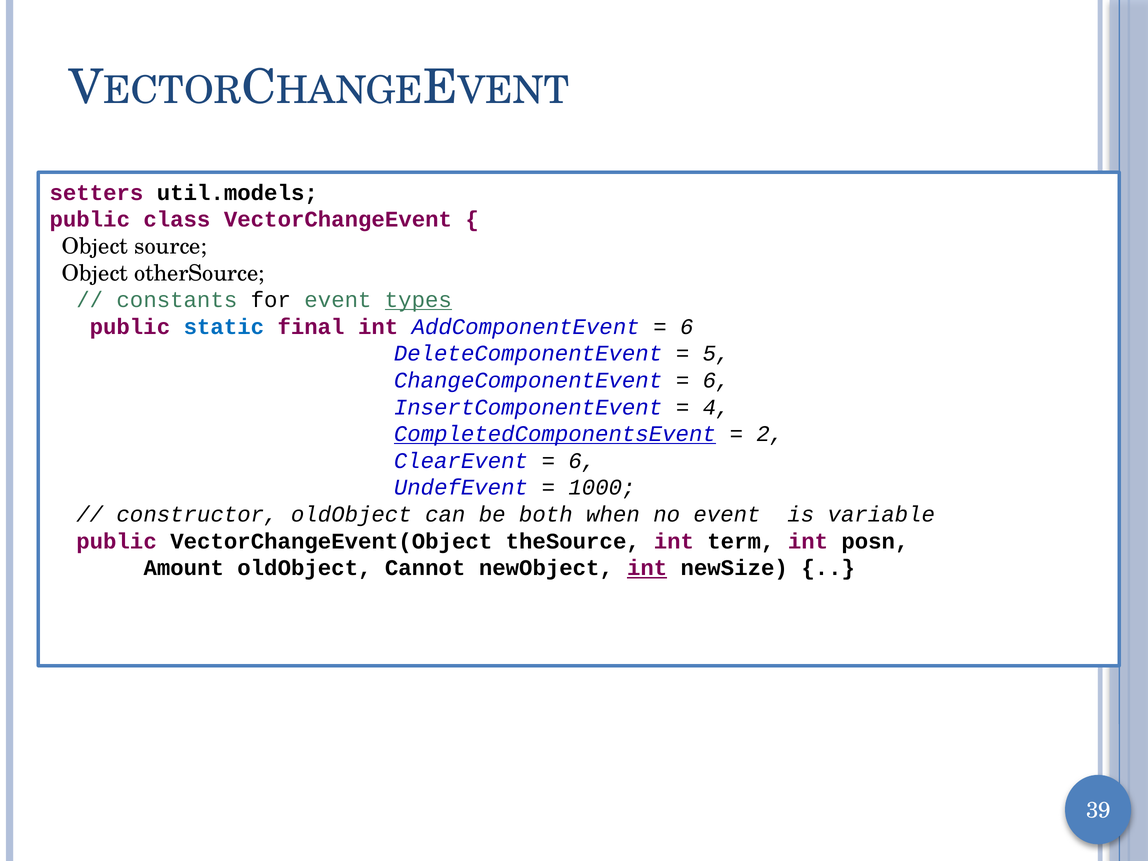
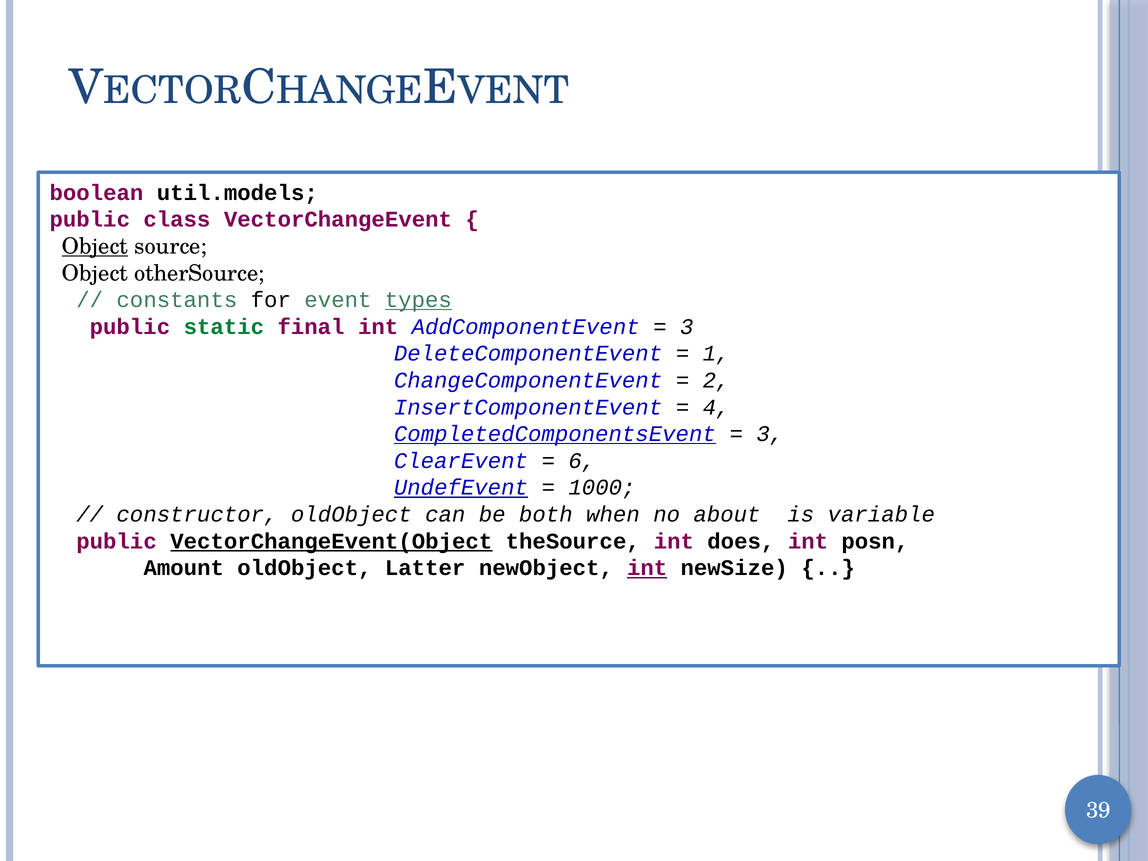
setters: setters -> boolean (96, 193)
Object underline: none -> present (95, 246)
static colour: blue -> green (224, 327)
6: 6 -> 3 (687, 327)
5: 5 -> 1 (716, 354)
6: 6 -> 2 (716, 380)
2: 2 -> 3 (770, 434)
UndefEvent underline: none -> present (461, 488)
no event: event -> about (727, 514)
VectorChangeEvent(Object underline: none -> present (331, 541)
term: term -> does (741, 541)
Cannot: Cannot -> Latter (425, 568)
